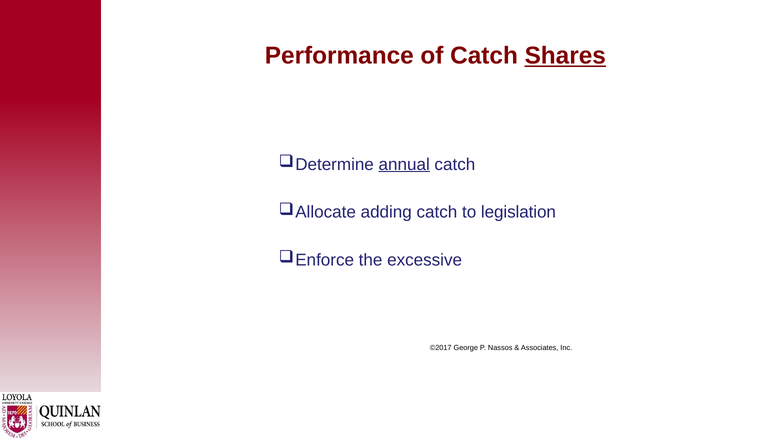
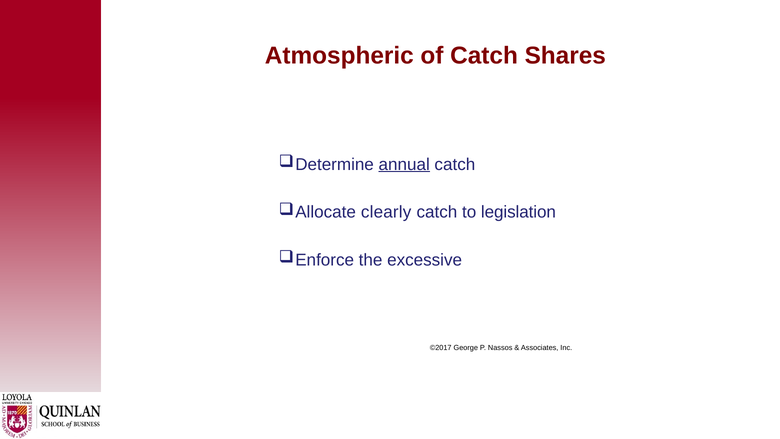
Performance: Performance -> Atmospheric (339, 56)
Shares underline: present -> none (565, 56)
adding: adding -> clearly (386, 212)
